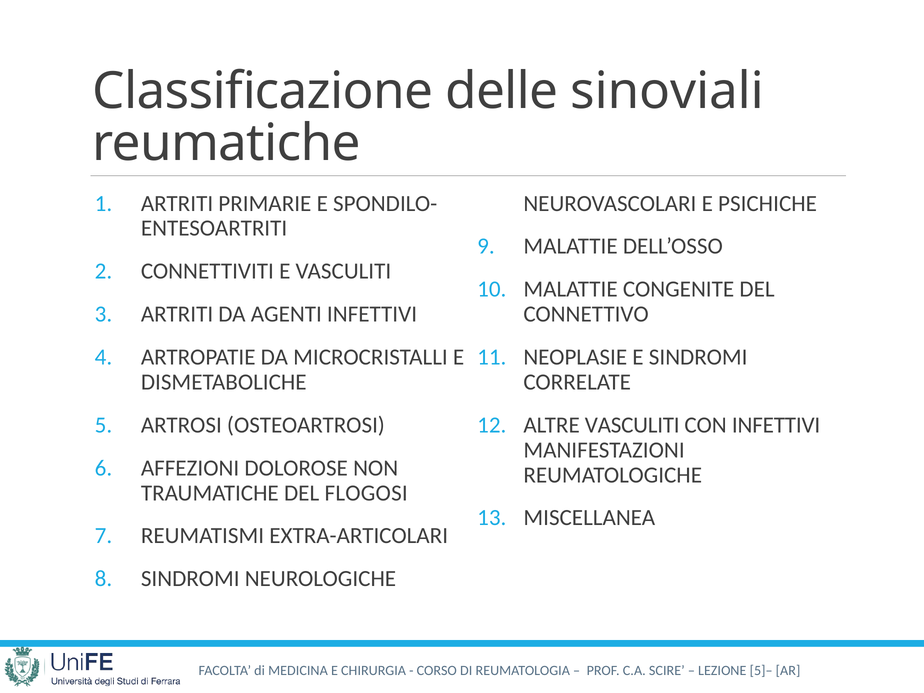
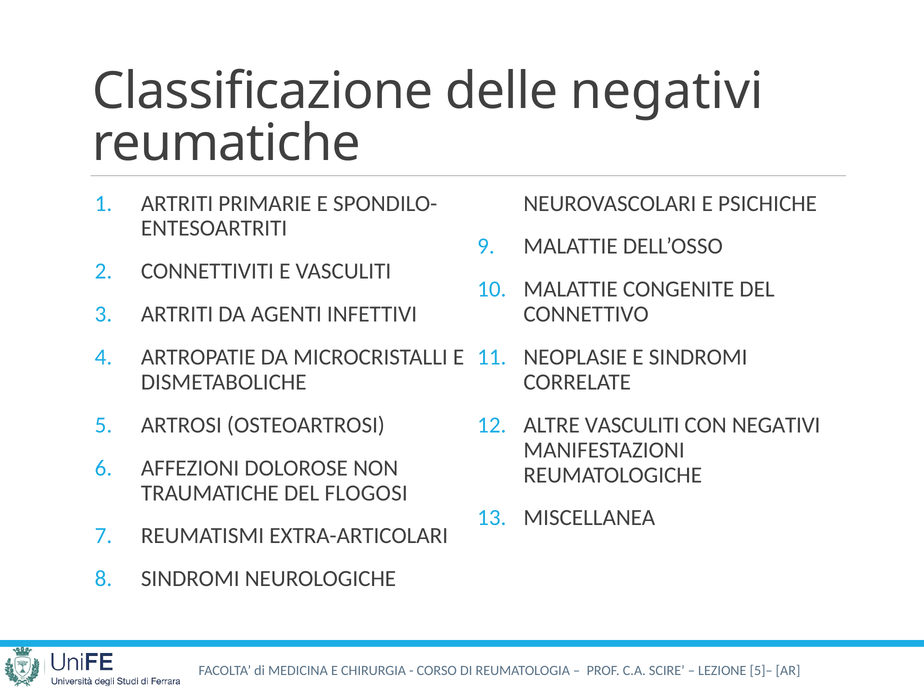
delle sinoviali: sinoviali -> negativi (667, 91)
CON INFETTIVI: INFETTIVI -> NEGATIVI (776, 425)
